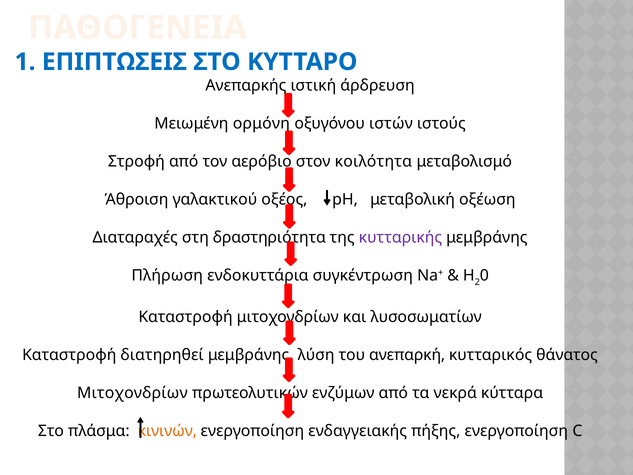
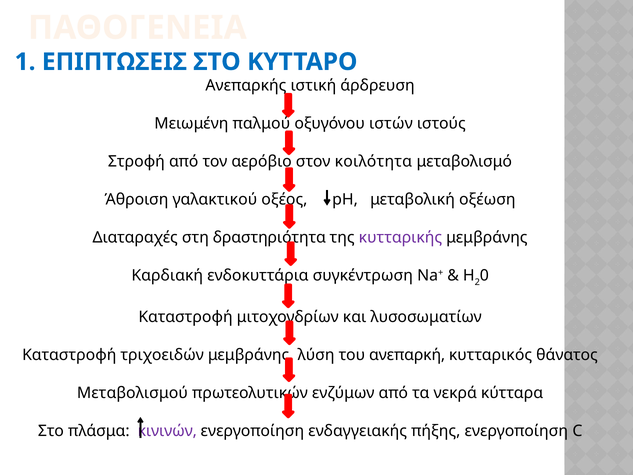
ορμόνη: ορμόνη -> παλμού (261, 123)
Πλήρωση: Πλήρωση -> Καρδιακή (167, 275)
διατηρηθεί: διατηρηθεί -> τριχοειδών (162, 355)
Μιτοχονδρίων: Μιτοχονδρίων -> Μεταβολισμού (132, 393)
κινινών colour: orange -> purple (167, 431)
